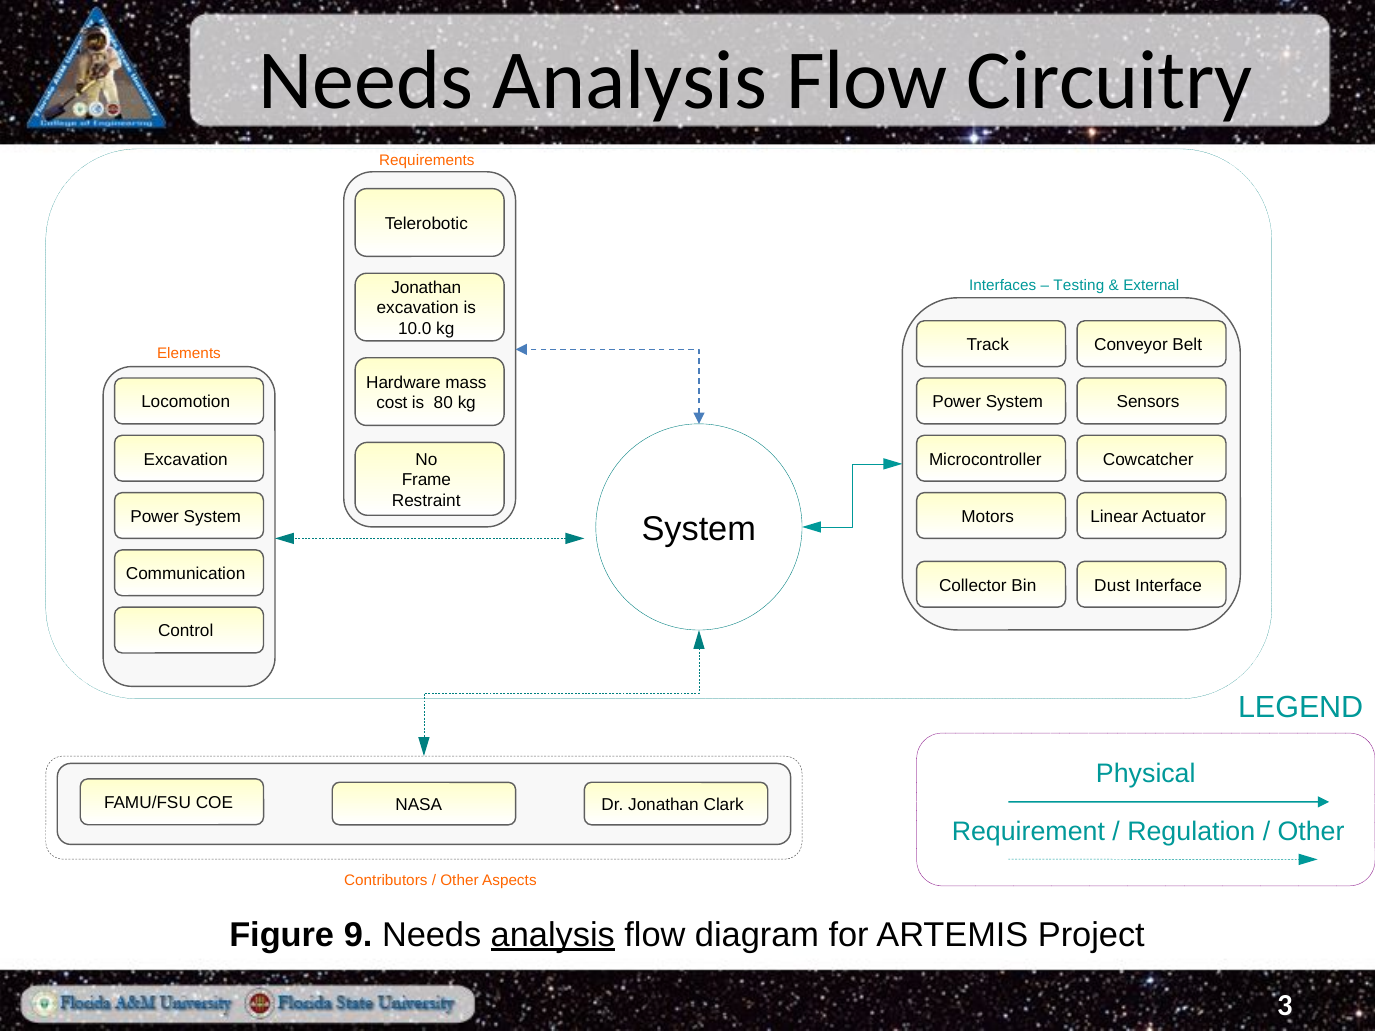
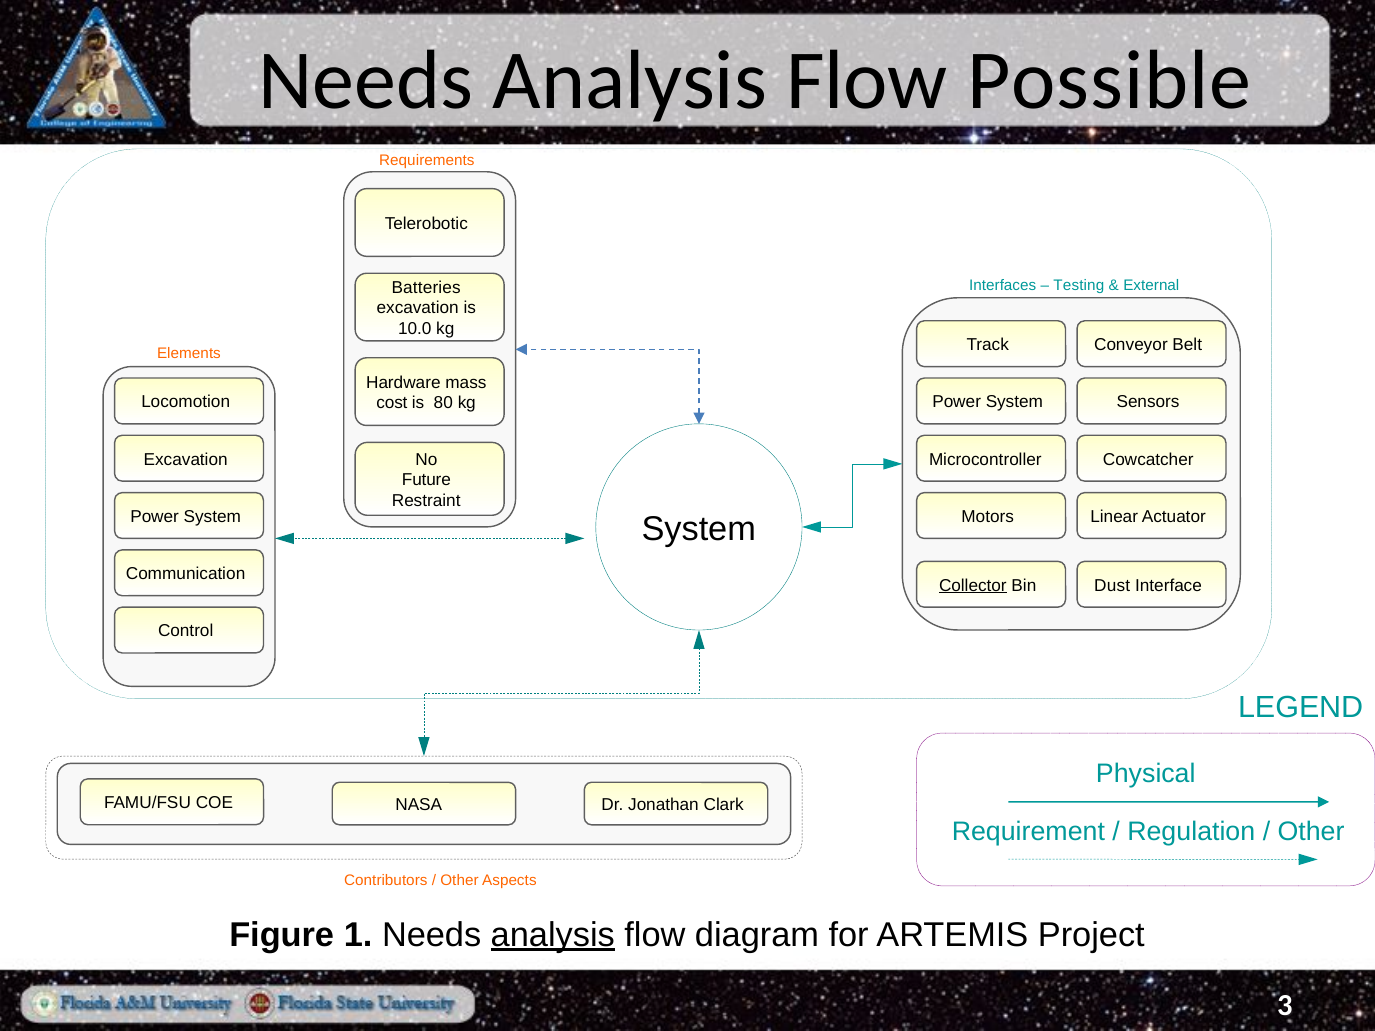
Circuitry: Circuitry -> Possible (1109, 80)
Jonathan: Jonathan -> Batteries (426, 288)
Frame: Frame -> Future (426, 480)
Collector underline: none -> present (973, 586)
9: 9 -> 1 (358, 935)
